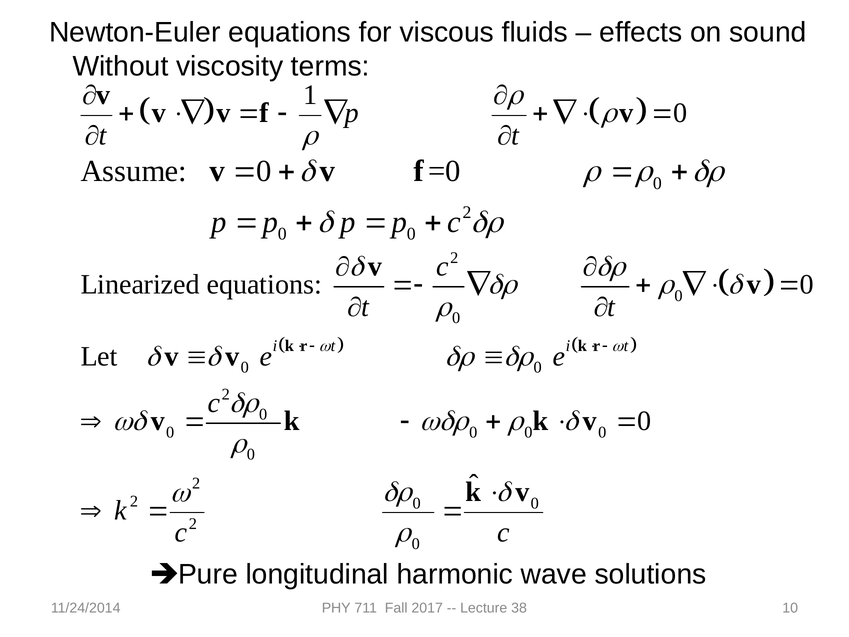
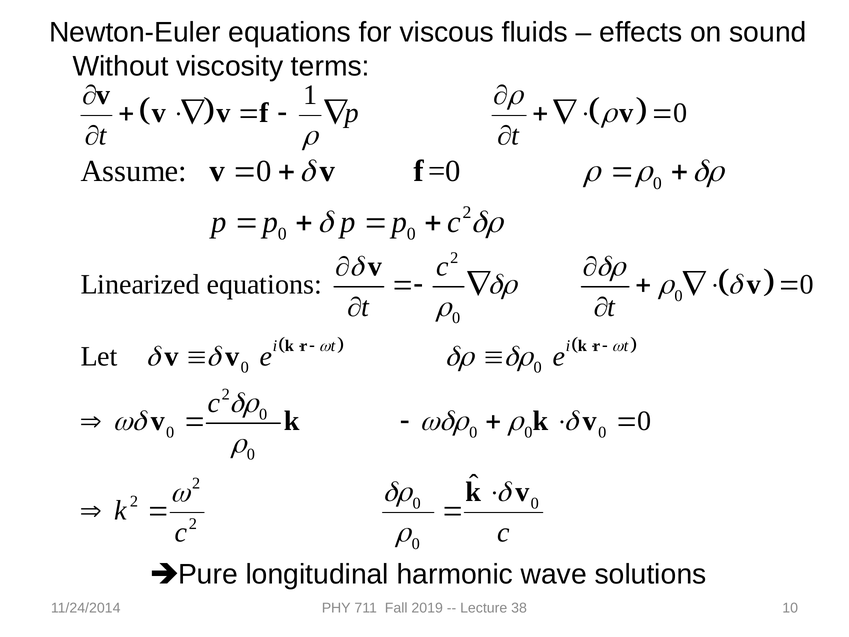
2017: 2017 -> 2019 (427, 608)
